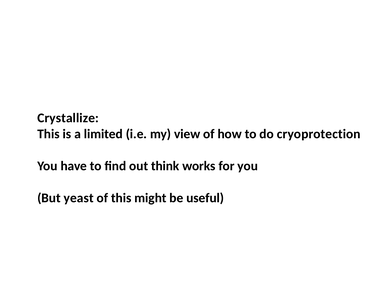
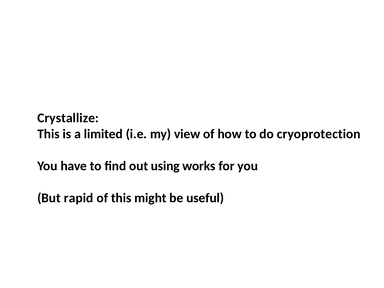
think: think -> using (165, 166)
yeast: yeast -> rapid (79, 198)
